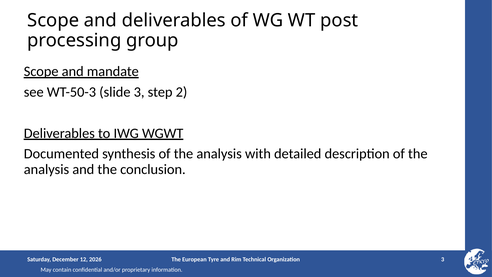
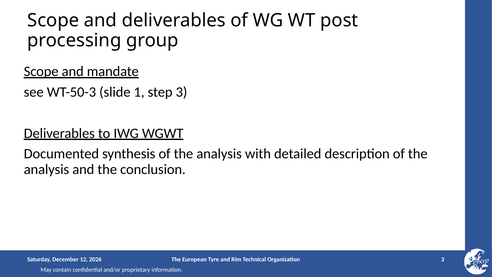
slide 3: 3 -> 1 (139, 92)
step 2: 2 -> 3 (182, 92)
